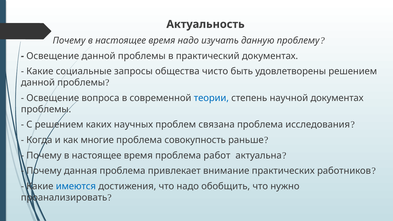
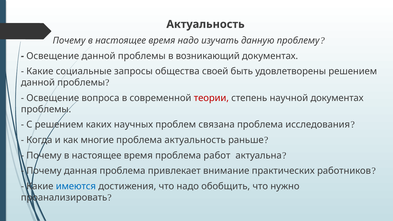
практический: практический -> возникающий (208, 56)
чисто: чисто -> своей (215, 71)
теории colour: blue -> red (211, 98)
проблема совокупность: совокупность -> актуальность (195, 140)
